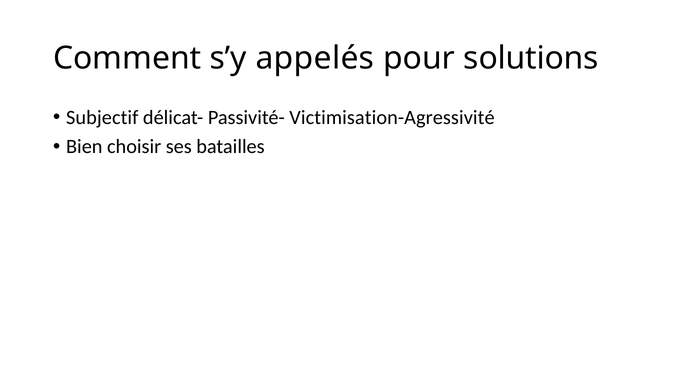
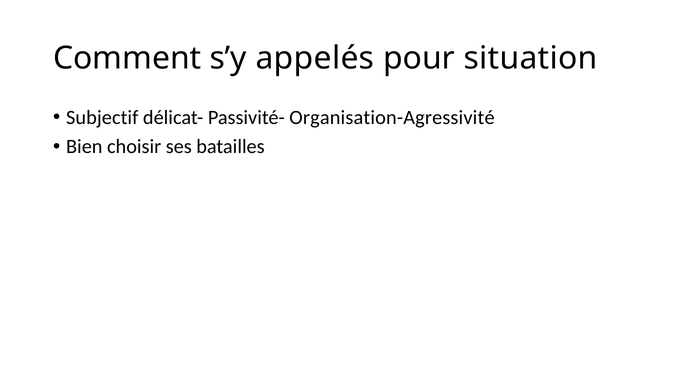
solutions: solutions -> situation (531, 58)
Victimisation-Agressivité: Victimisation-Agressivité -> Organisation-Agressivité (392, 118)
